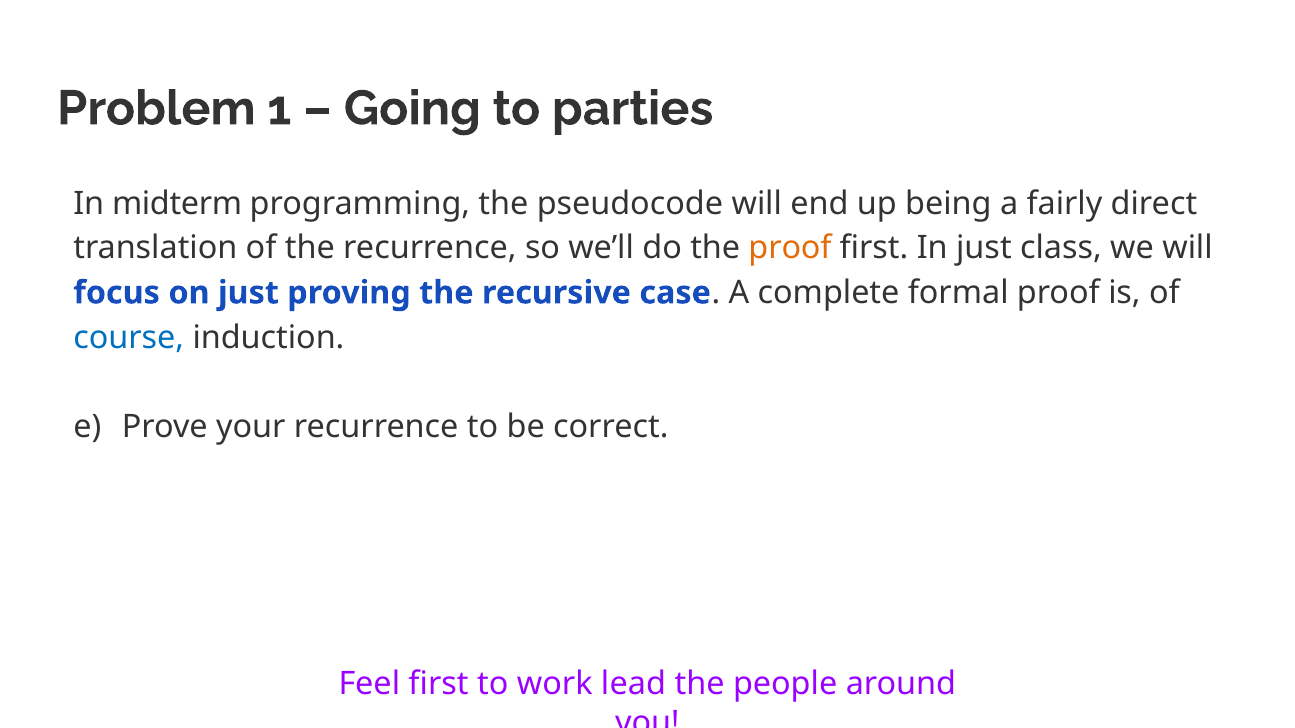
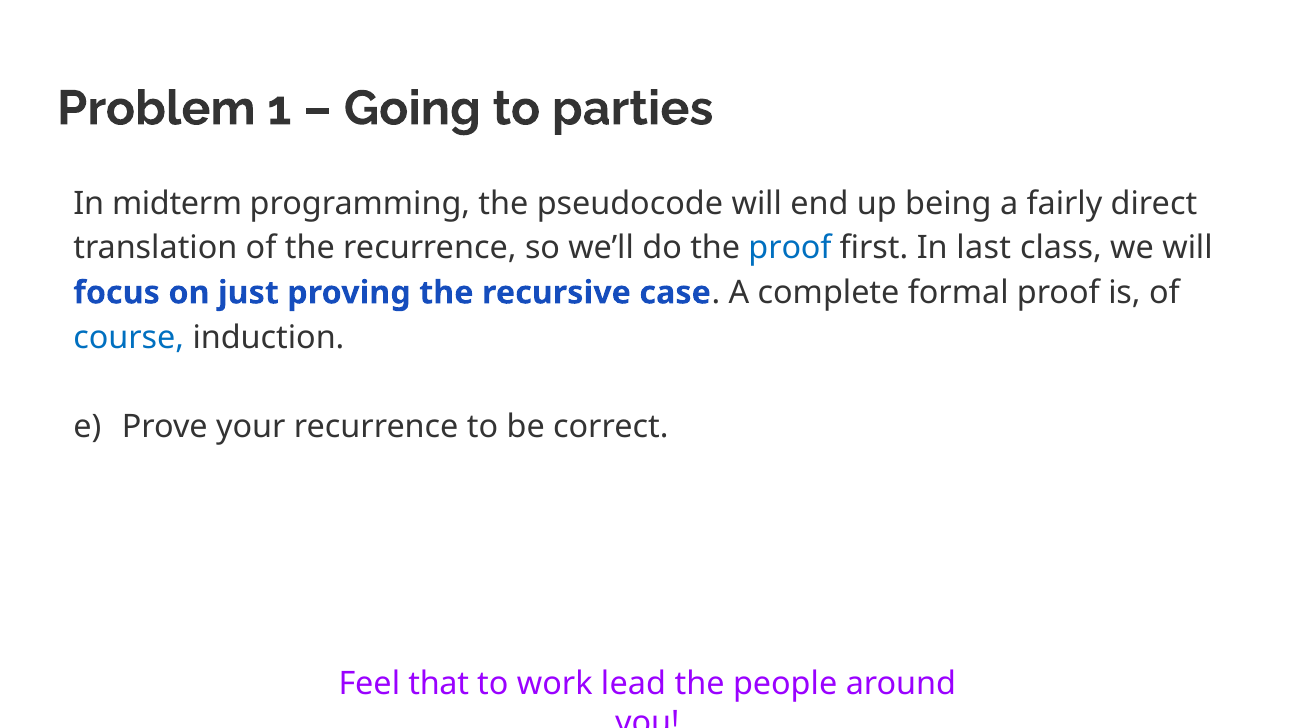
proof colour: orange -> blue (790, 248)
In just: just -> last (984, 248)
Feel first: first -> that (439, 684)
